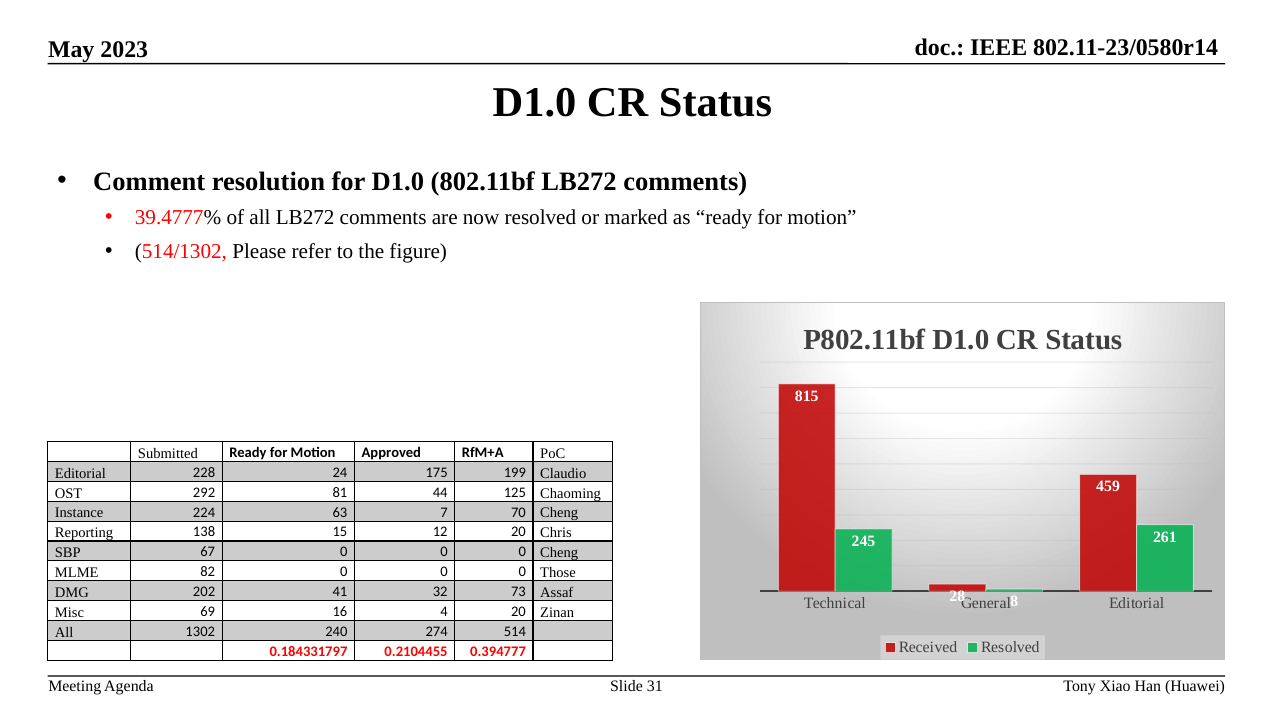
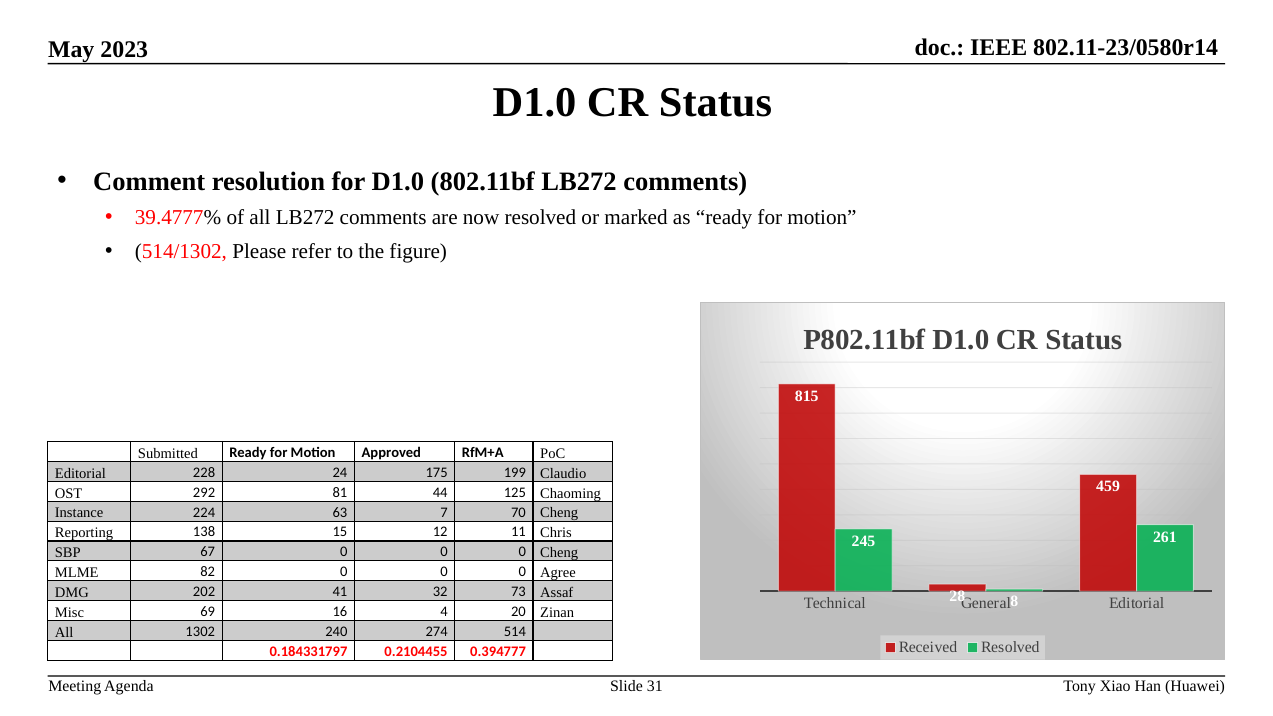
12 20: 20 -> 11 (518, 532)
Those: Those -> Agree (558, 573)
